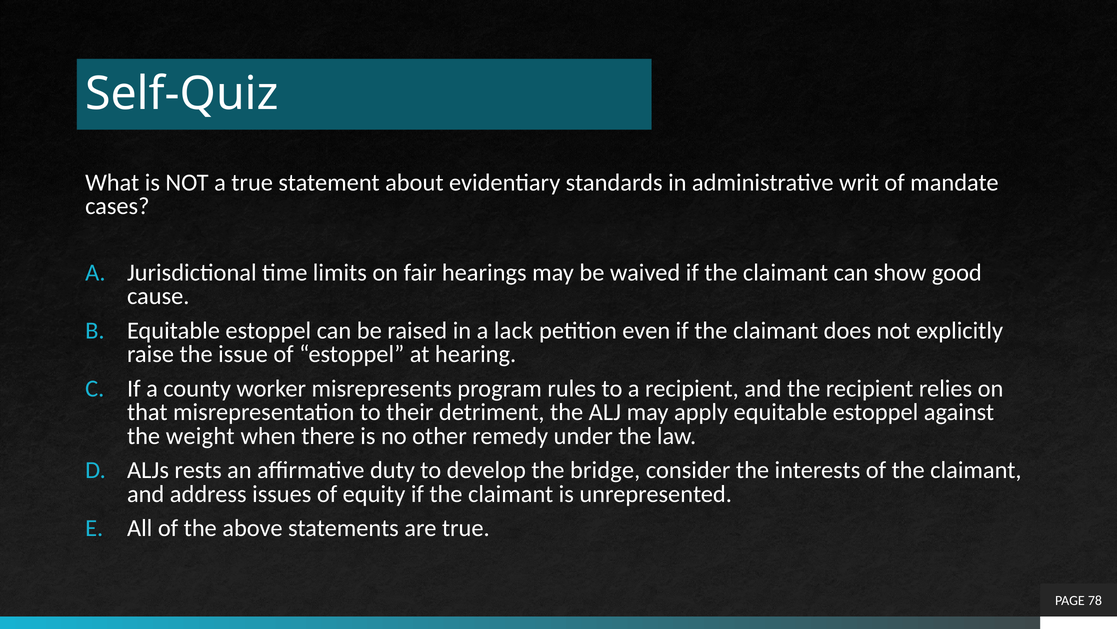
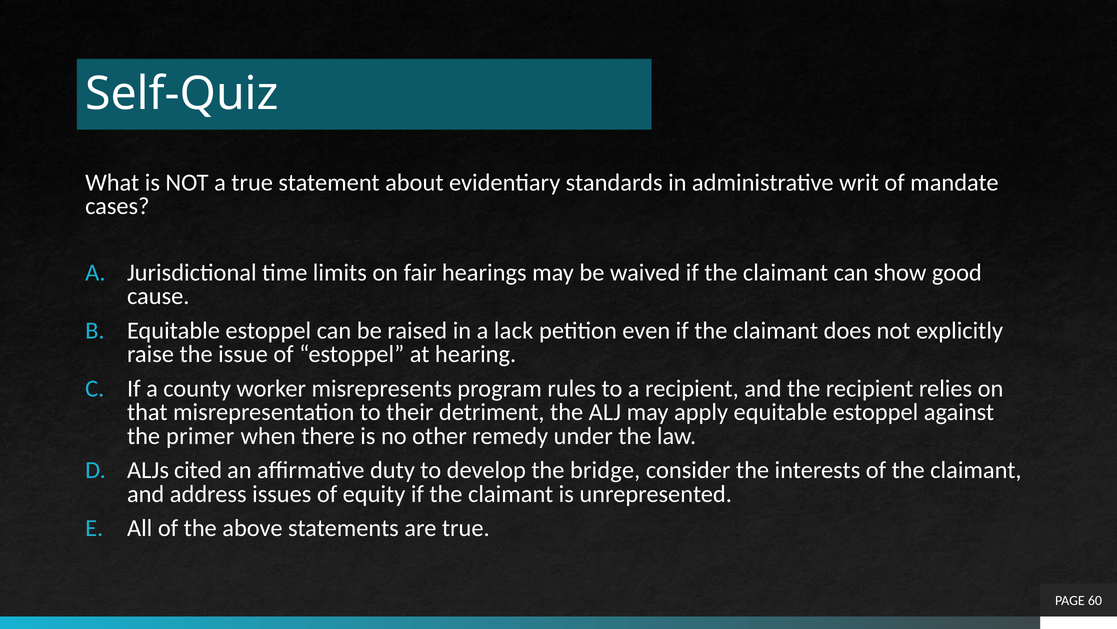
weight: weight -> primer (200, 436)
rests: rests -> cited (198, 470)
78: 78 -> 60 (1095, 600)
